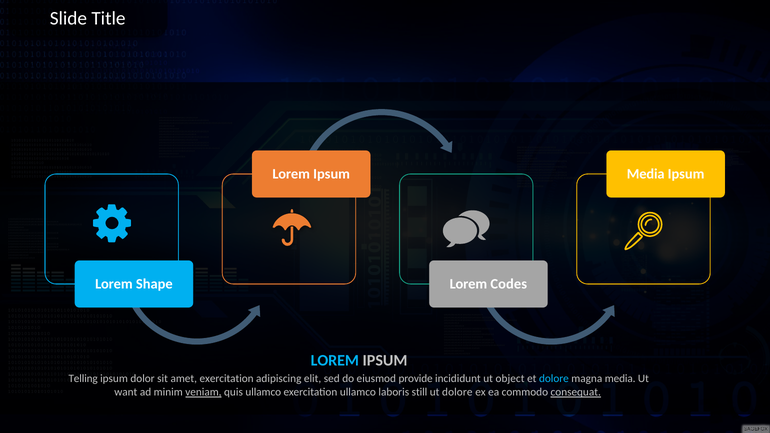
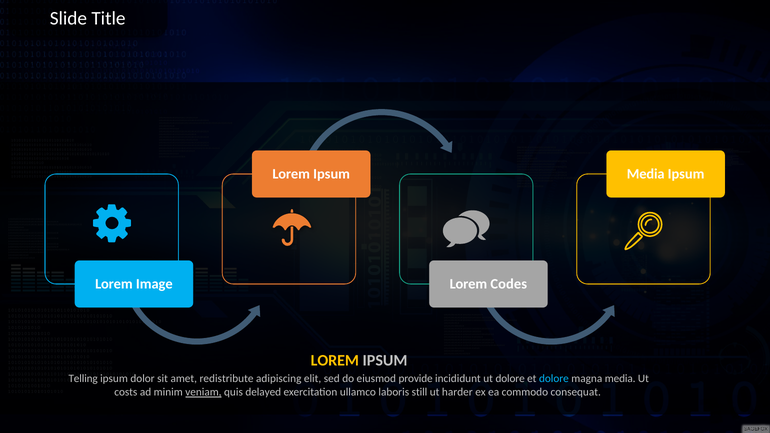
Shape: Shape -> Image (154, 284)
LOREM colour: light blue -> yellow (335, 361)
amet exercitation: exercitation -> redistribute (227, 379)
ut object: object -> dolore (510, 379)
want: want -> costs (126, 392)
quis ullamco: ullamco -> delayed (263, 392)
ut dolore: dolore -> harder (457, 392)
consequat underline: present -> none (576, 392)
